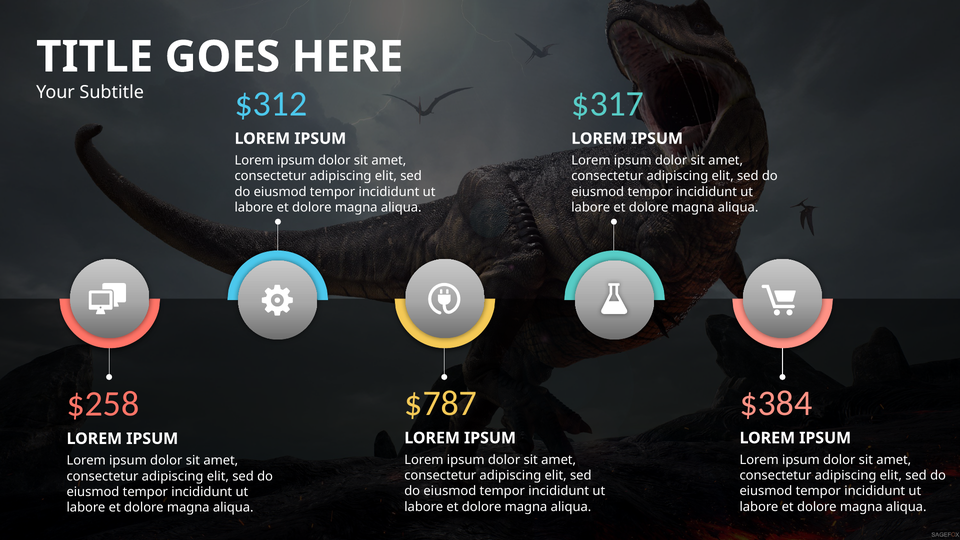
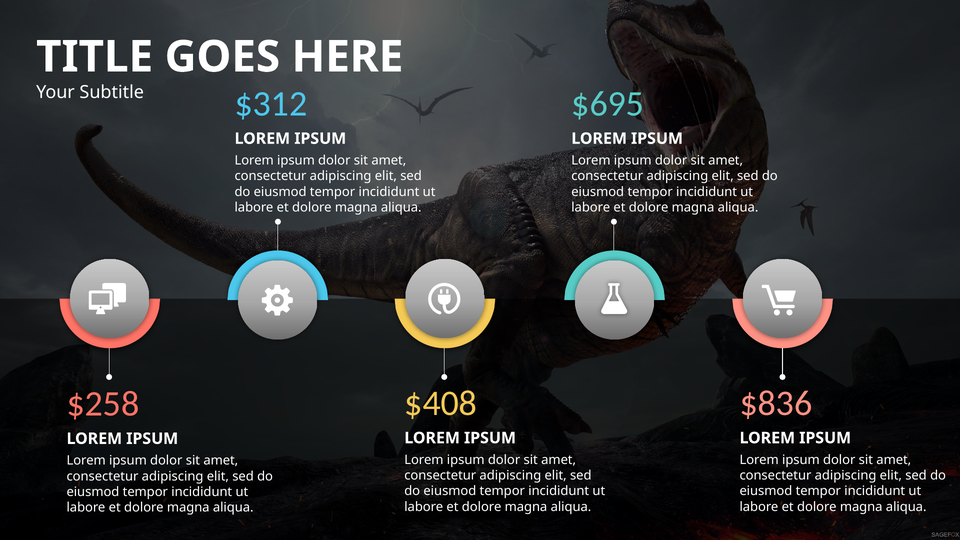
$317: $317 -> $695 (608, 104)
$787: $787 -> $408 (441, 403)
$384: $384 -> $836 (776, 403)
